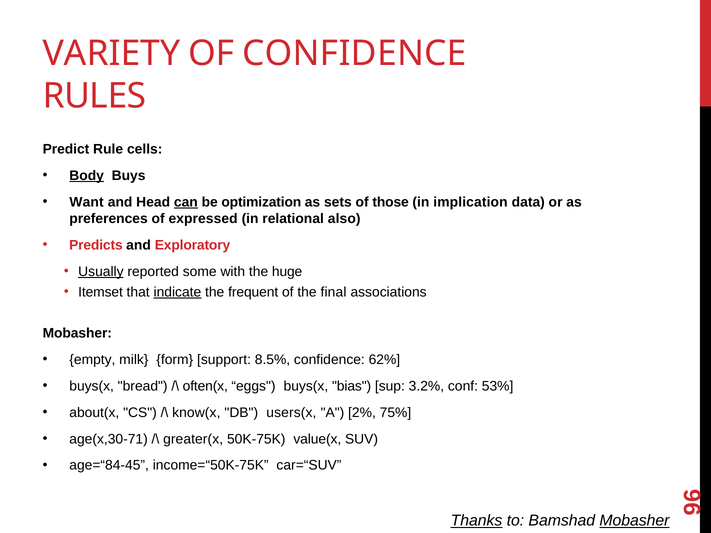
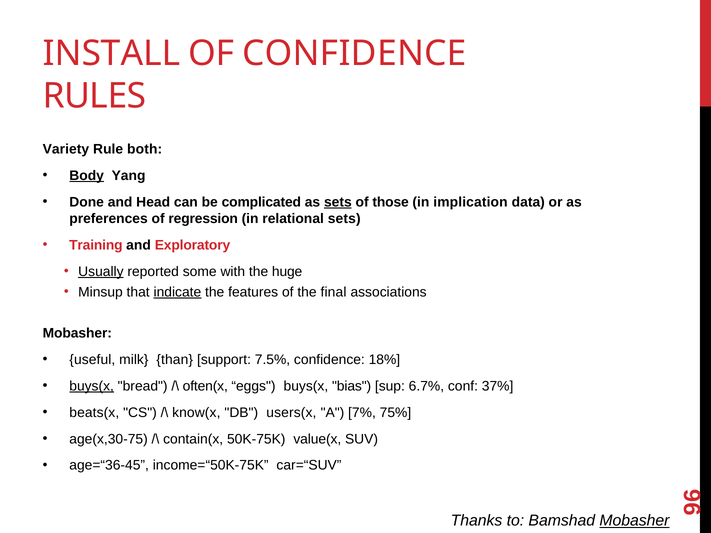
VARIETY: VARIETY -> INSTALL (112, 53)
Predict: Predict -> Variety (66, 149)
cells: cells -> both (145, 149)
Buys: Buys -> Yang (129, 176)
Want: Want -> Done (87, 202)
can underline: present -> none (186, 202)
optimization: optimization -> complicated (261, 202)
sets underline: none -> present (338, 202)
expressed: expressed -> regression (203, 219)
relational also: also -> sets (344, 219)
Predicts: Predicts -> Training (96, 245)
Itemset: Itemset -> Minsup (100, 292)
frequent: frequent -> features (253, 292)
empty: empty -> useful (92, 360)
form: form -> than (175, 360)
8.5%: 8.5% -> 7.5% (272, 360)
62%: 62% -> 18% (384, 360)
buys(x underline: none -> present (92, 386)
3.2%: 3.2% -> 6.7% (426, 386)
53%: 53% -> 37% (498, 386)
about(x: about(x -> beats(x (94, 413)
2%: 2% -> 7% (362, 413)
age(x,30-71: age(x,30-71 -> age(x,30-75 (109, 439)
greater(x: greater(x -> contain(x (193, 439)
age=“84-45: age=“84-45 -> age=“36-45 (109, 466)
Thanks underline: present -> none (477, 521)
